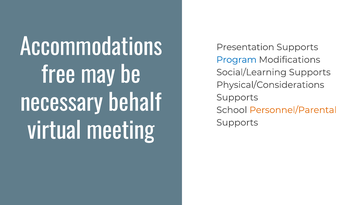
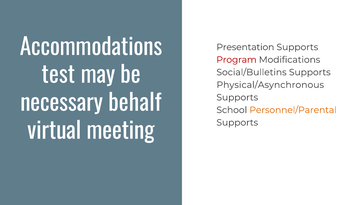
Program colour: blue -> red (237, 60)
Social/Learning: Social/Learning -> Social/Bulletins (251, 72)
free: free -> test (58, 75)
Physical/Considerations: Physical/Considerations -> Physical/Asynchronous (270, 85)
